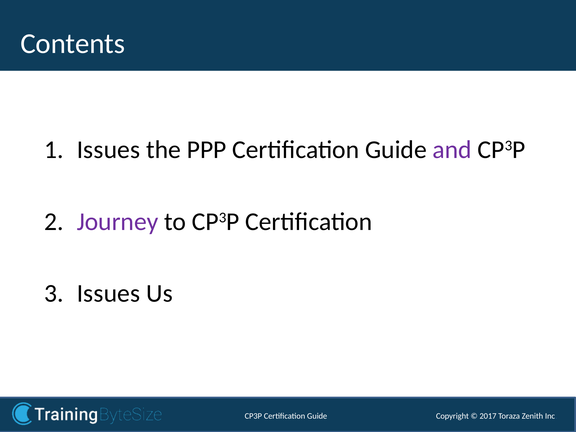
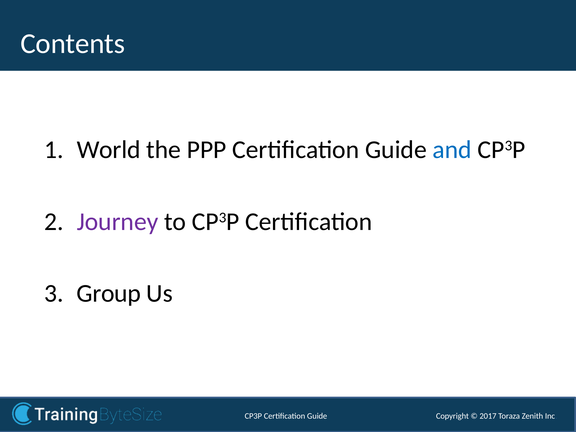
Issues: Issues -> World (109, 150)
and colour: purple -> blue (452, 150)
Issues: Issues -> Group (109, 293)
